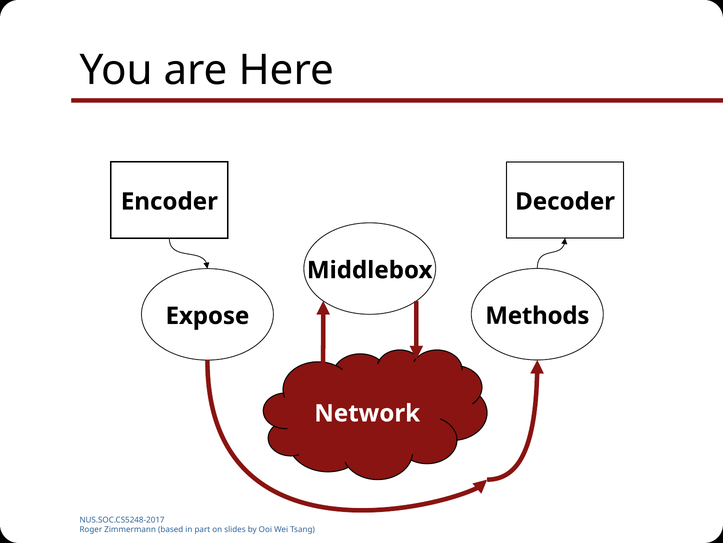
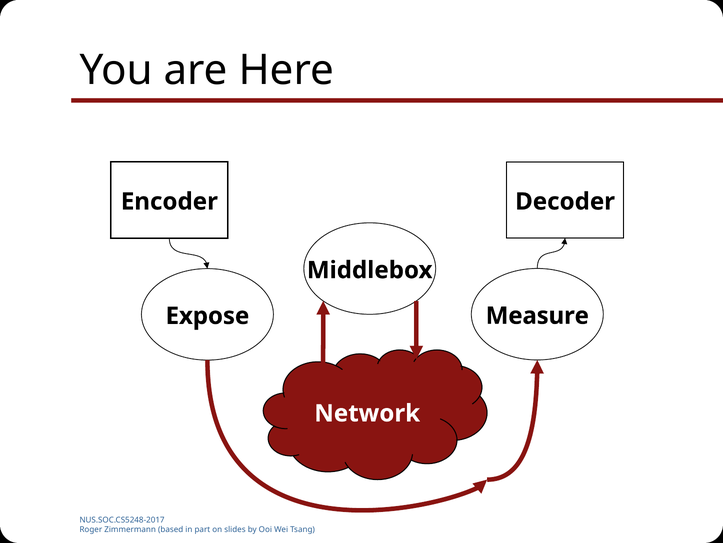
Methods: Methods -> Measure (537, 315)
